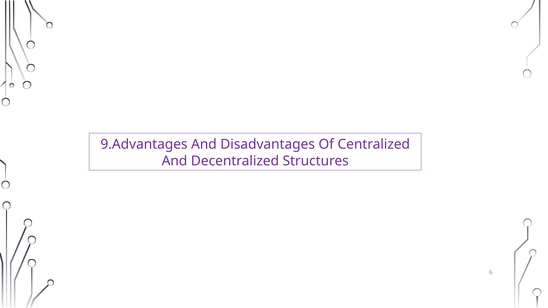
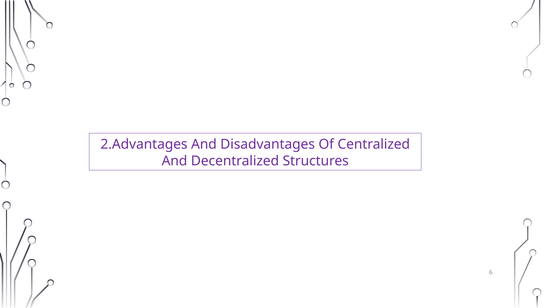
9.Advantages: 9.Advantages -> 2.Advantages (144, 145)
